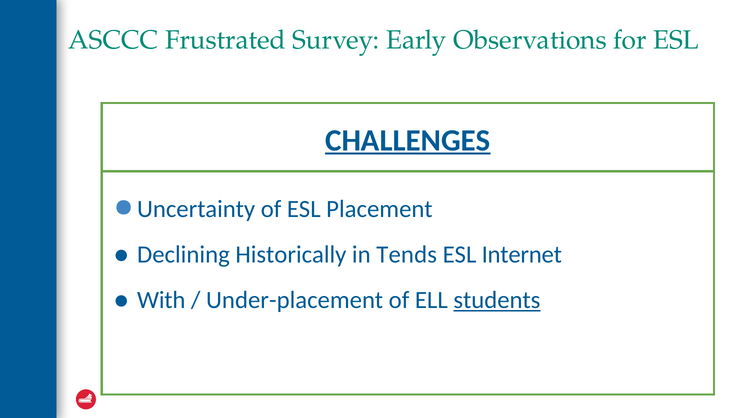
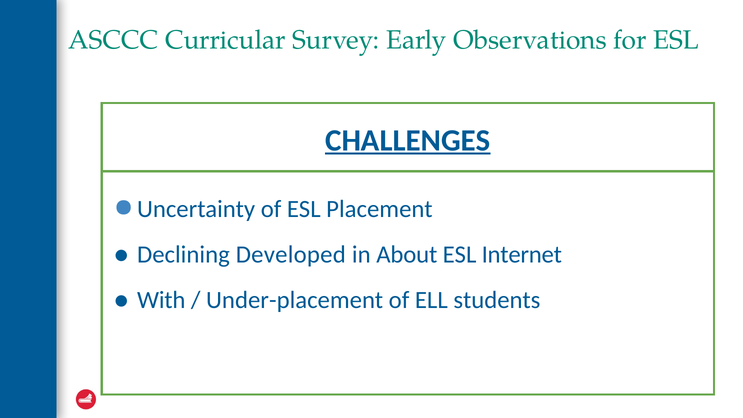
Frustrated: Frustrated -> Curricular (225, 40)
Historically: Historically -> Developed (291, 255)
Tends: Tends -> About (407, 255)
students underline: present -> none (497, 300)
